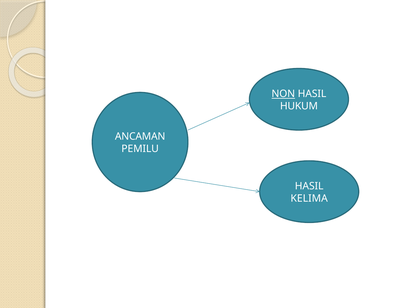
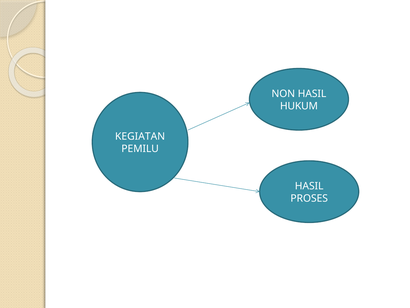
NON underline: present -> none (283, 94)
ANCAMAN: ANCAMAN -> KEGIATAN (140, 136)
KELIMA: KELIMA -> PROSES (309, 198)
